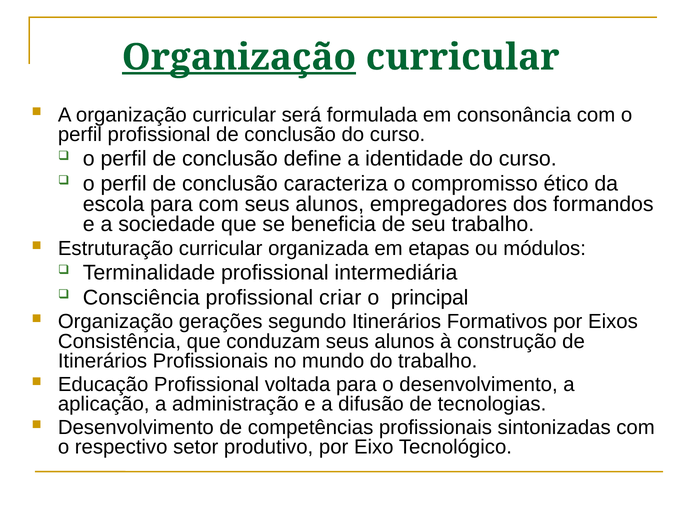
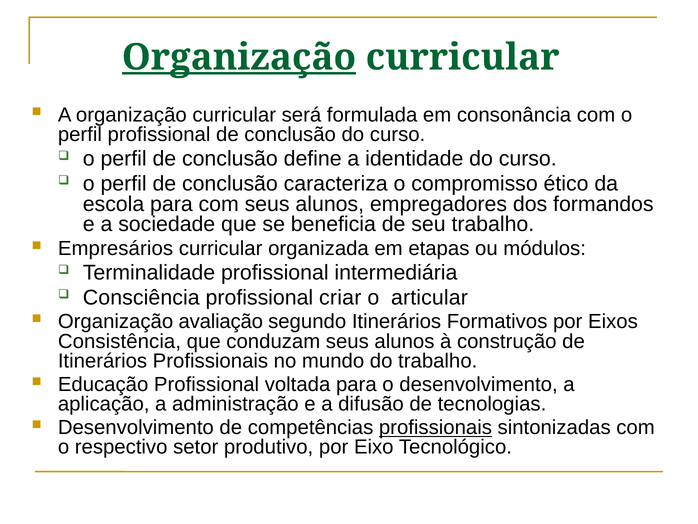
Estruturação: Estruturação -> Empresários (116, 248)
principal: principal -> articular (429, 297)
gerações: gerações -> avaliação (221, 321)
profissionais underline: none -> present (435, 427)
